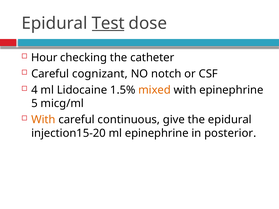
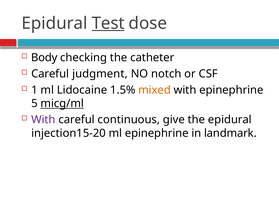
Hour: Hour -> Body (44, 58)
cognizant: cognizant -> judgment (100, 74)
4: 4 -> 1 (34, 90)
micg/ml underline: none -> present (62, 104)
With colour: orange -> purple (43, 120)
posterior: posterior -> landmark (230, 133)
